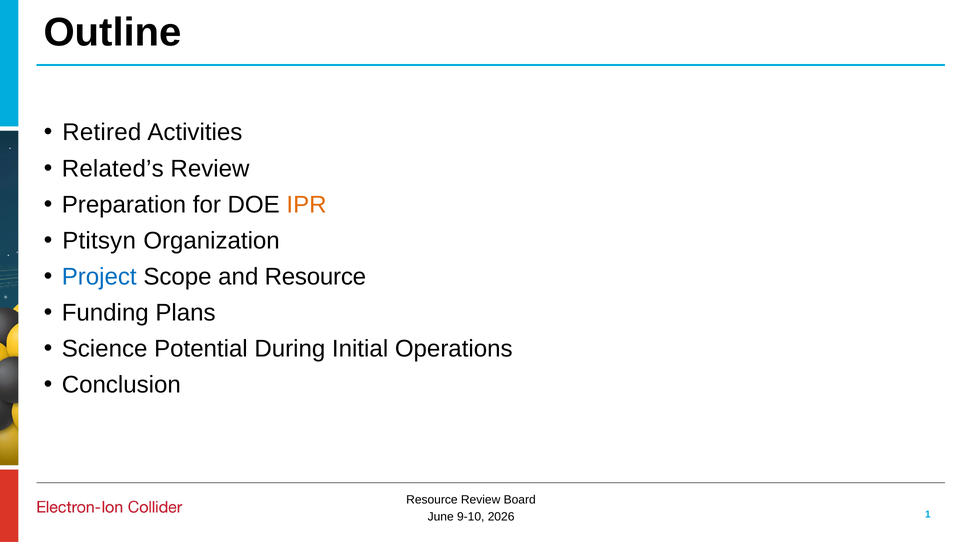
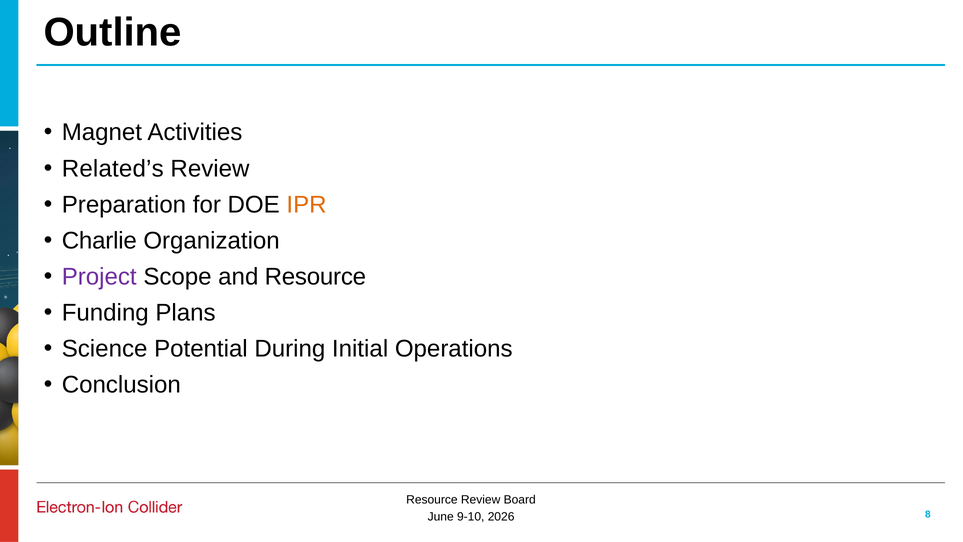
Retired: Retired -> Magnet (102, 132)
Ptitsyn: Ptitsyn -> Charlie (99, 241)
Project colour: blue -> purple (99, 277)
1: 1 -> 8 (928, 514)
